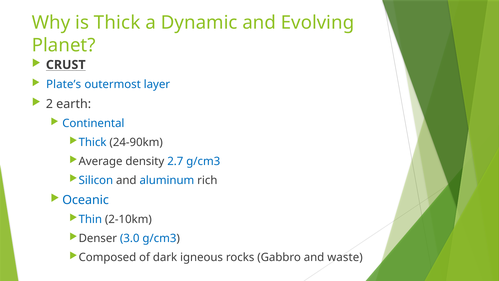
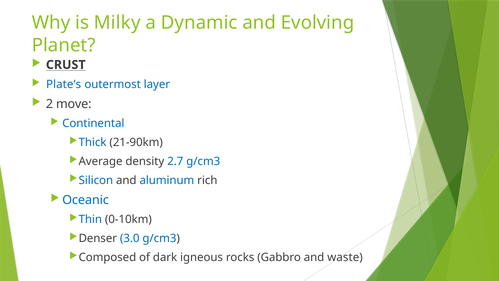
is Thick: Thick -> Milky (117, 23)
earth: earth -> move (74, 104)
24-90km: 24-90km -> 21-90km (136, 142)
2-10km: 2-10km -> 0-10km (128, 219)
